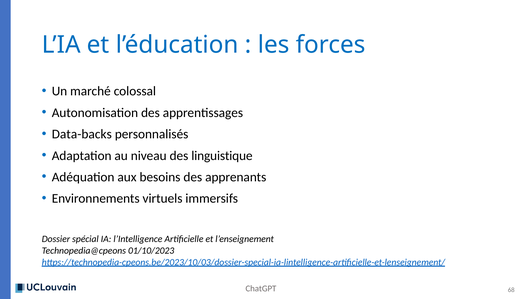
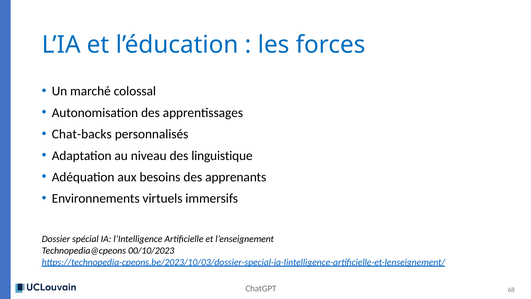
Data-backs: Data-backs -> Chat-backs (82, 134)
01/10/2023: 01/10/2023 -> 00/10/2023 (151, 250)
